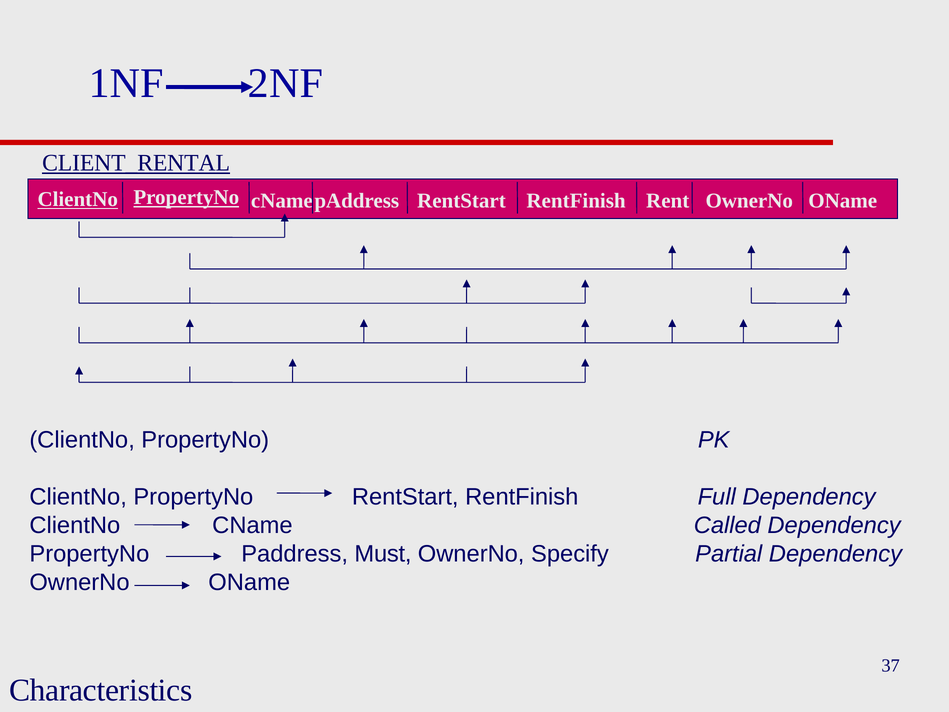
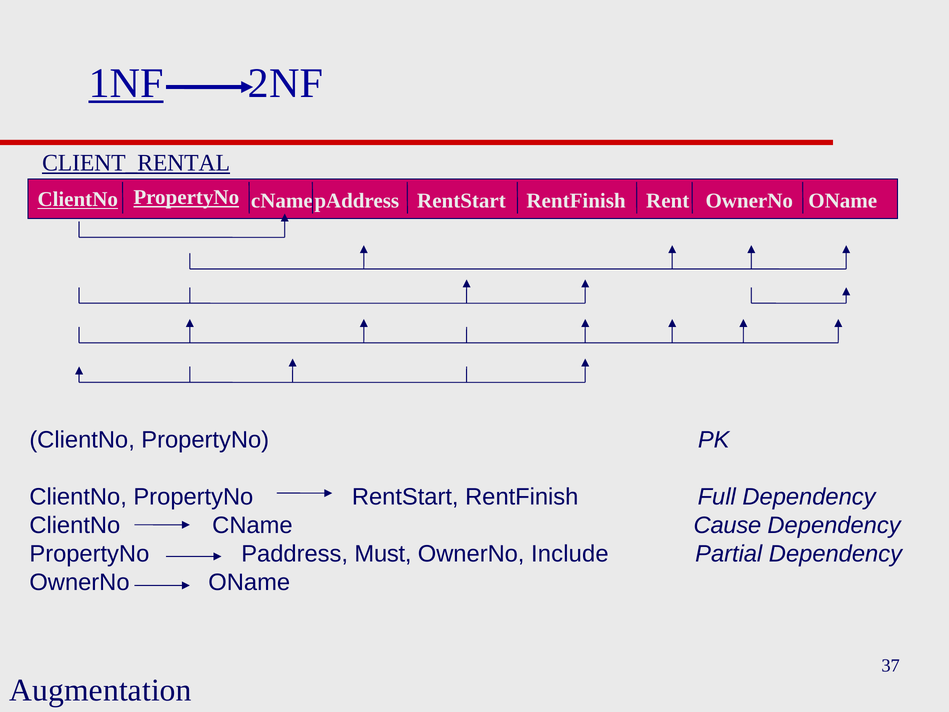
1NF underline: none -> present (126, 84)
Called: Called -> Cause (727, 525)
Specify: Specify -> Include (570, 554)
Characteristics: Characteristics -> Augmentation (101, 690)
